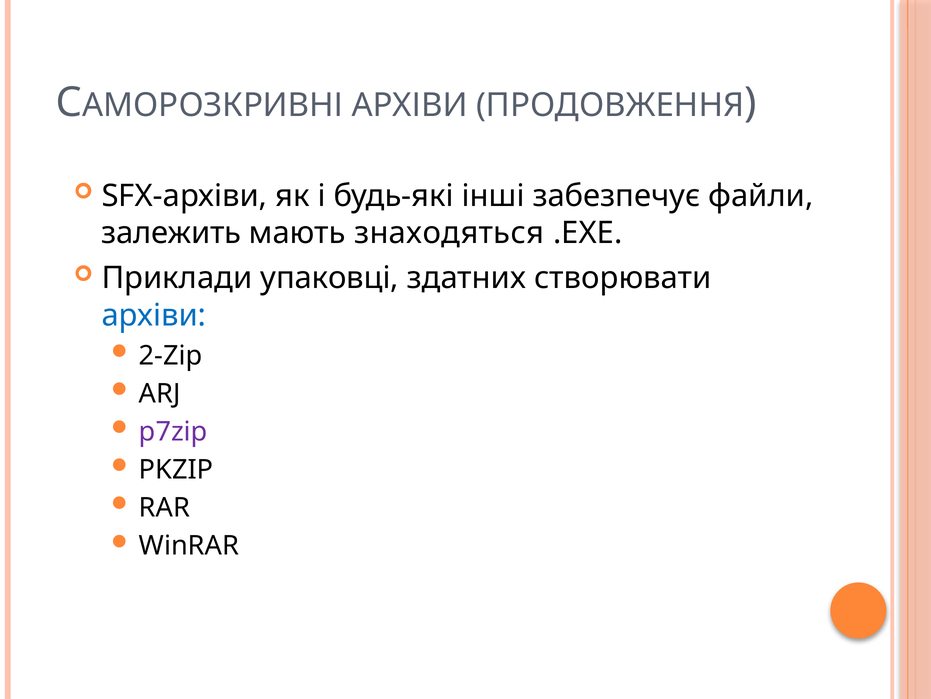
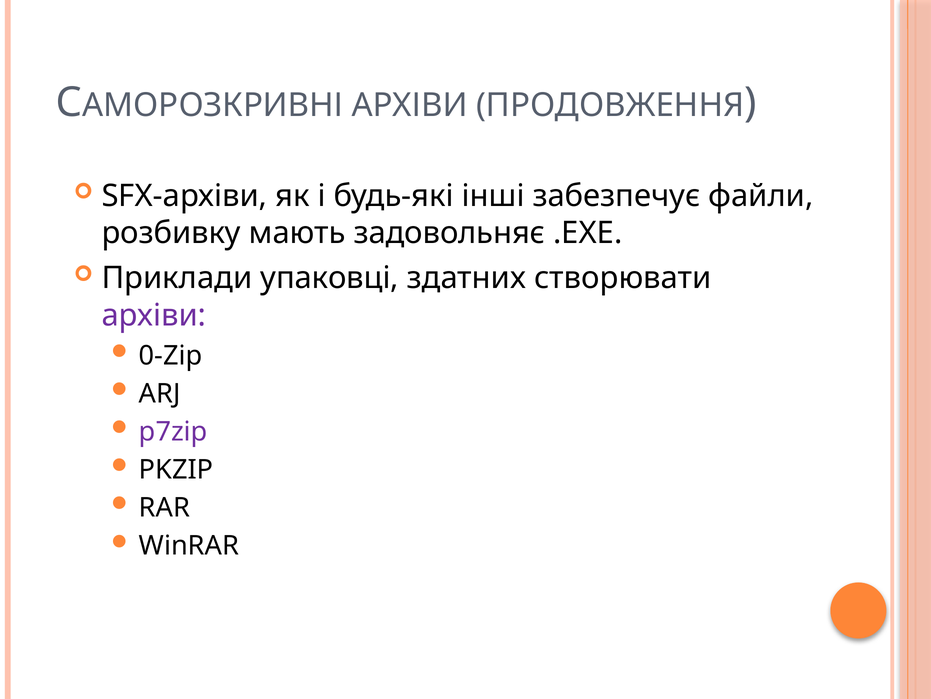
залежить: залежить -> розбивку (171, 233)
знаходяться: знаходяться -> задовольняє (449, 233)
архіви colour: blue -> purple (154, 315)
2-Zip: 2-Zip -> 0-Zip (171, 355)
